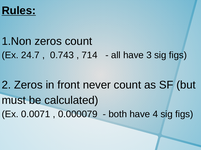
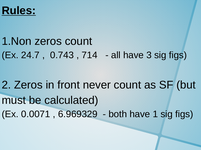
0.000079: 0.000079 -> 6.969329 (78, 115)
4: 4 -> 1 (155, 115)
